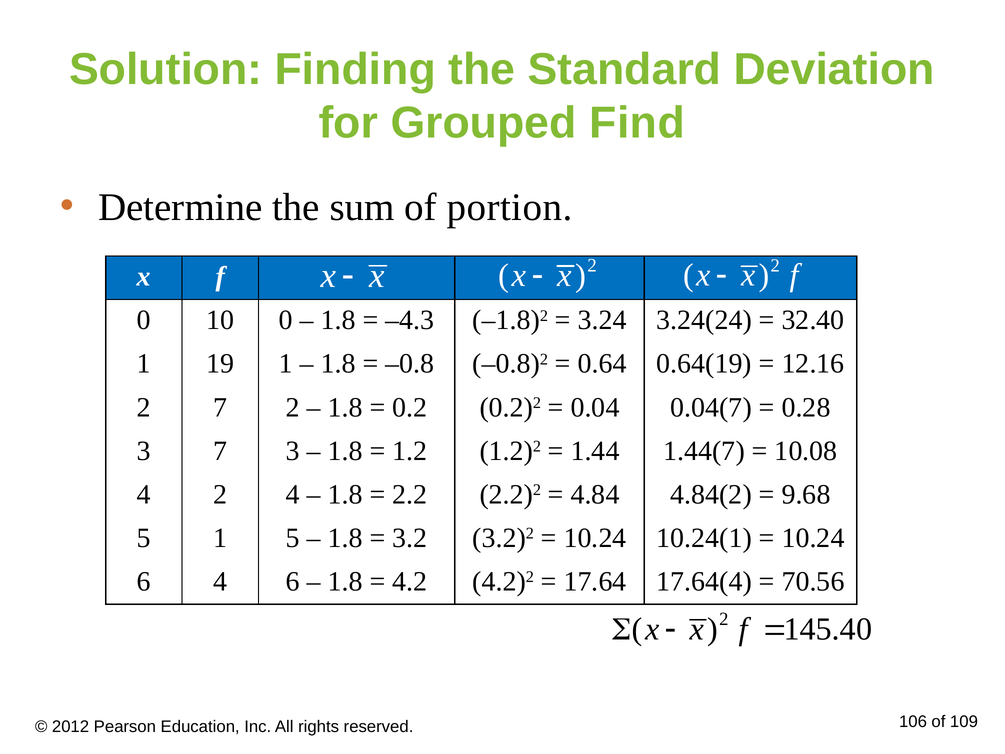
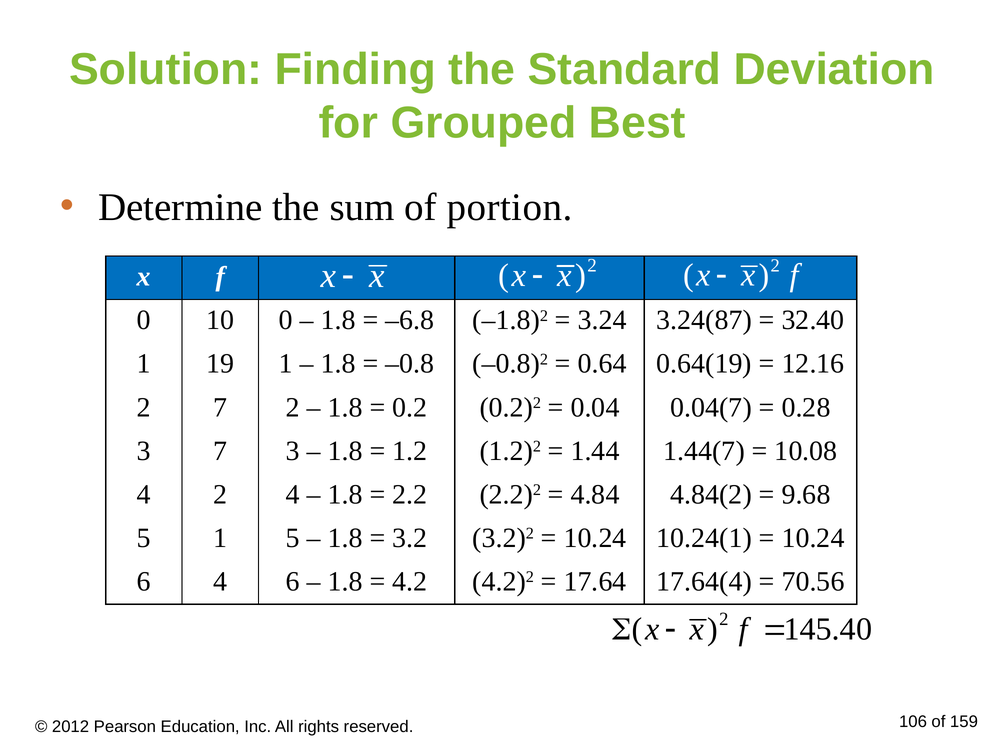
Find: Find -> Best (637, 123)
–4.3: –4.3 -> –6.8 (410, 320)
3.24(24: 3.24(24 -> 3.24(87 (704, 320)
109: 109 -> 159 (964, 721)
